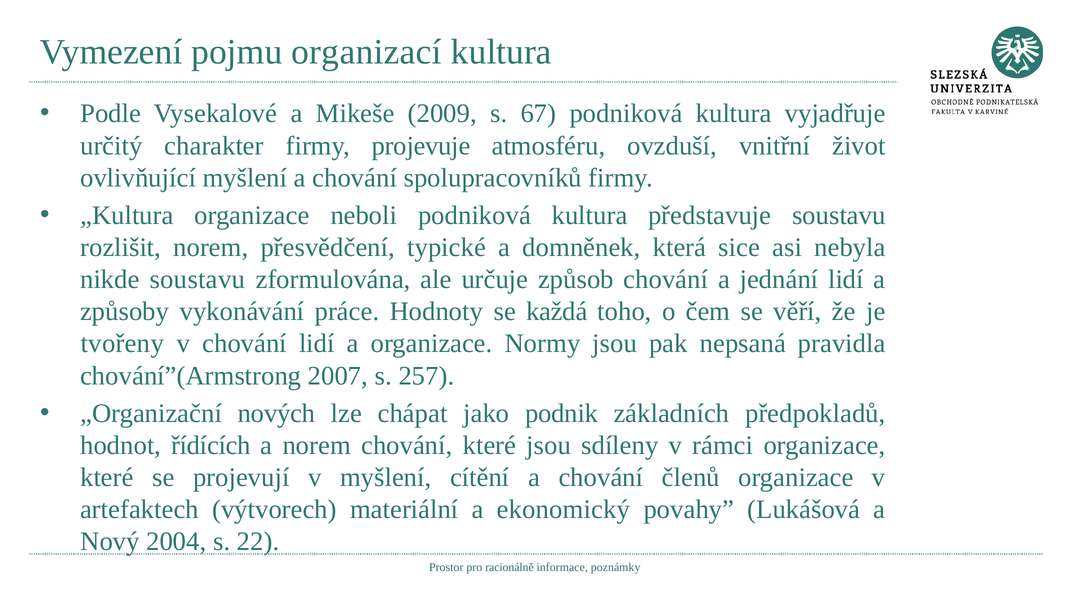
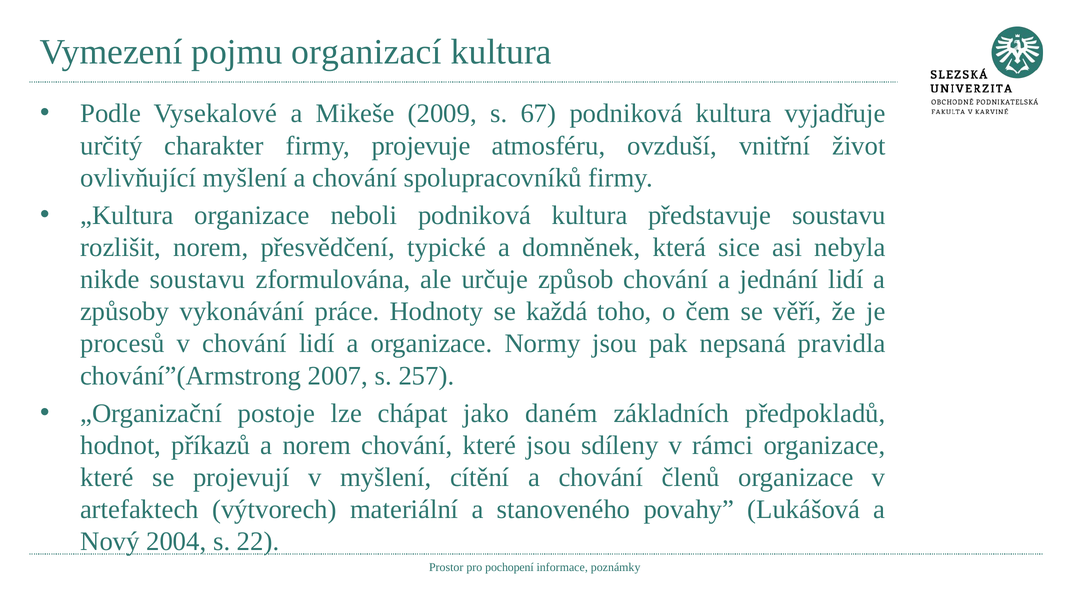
tvořeny: tvořeny -> procesů (122, 344)
nových: nových -> postoje (276, 413)
podnik: podnik -> daném (561, 413)
řídících: řídících -> příkazů (211, 445)
ekonomický: ekonomický -> stanoveného (564, 509)
racionálně: racionálně -> pochopení (509, 567)
